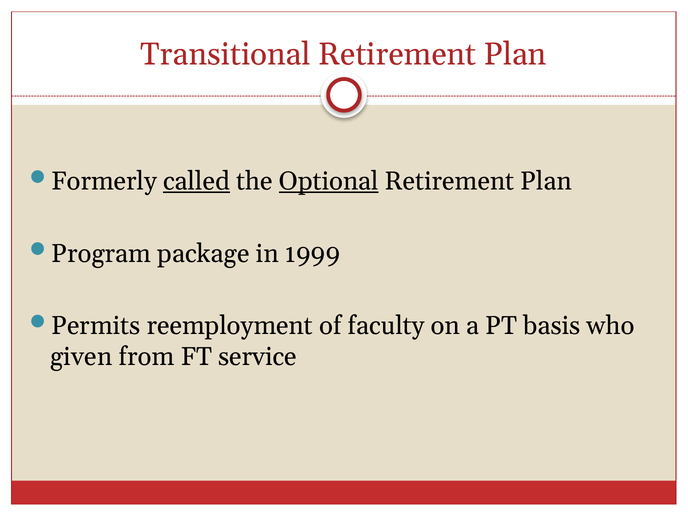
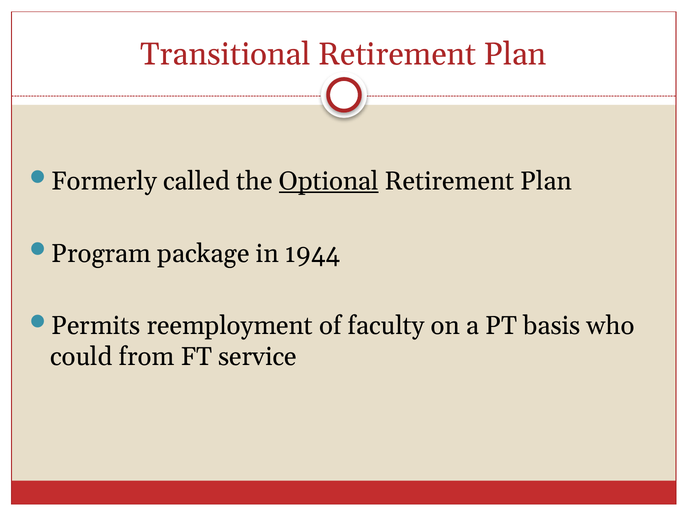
called underline: present -> none (197, 181)
1999: 1999 -> 1944 (313, 254)
given: given -> could (81, 357)
